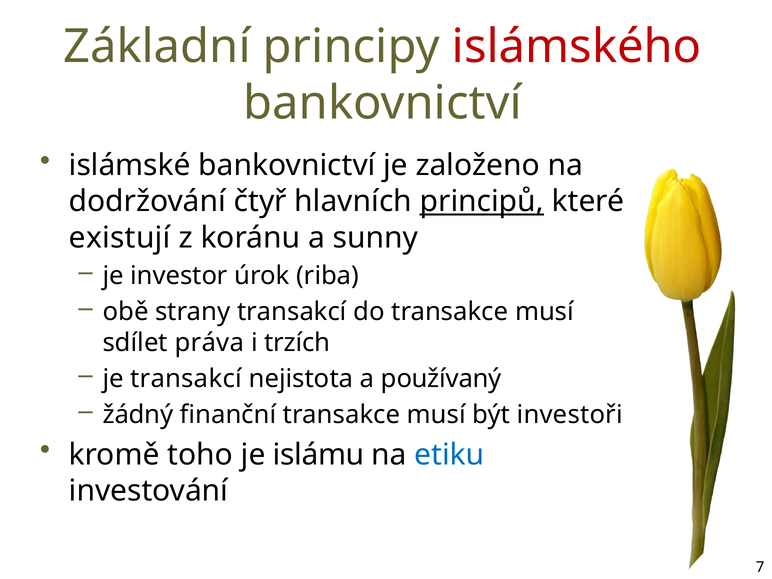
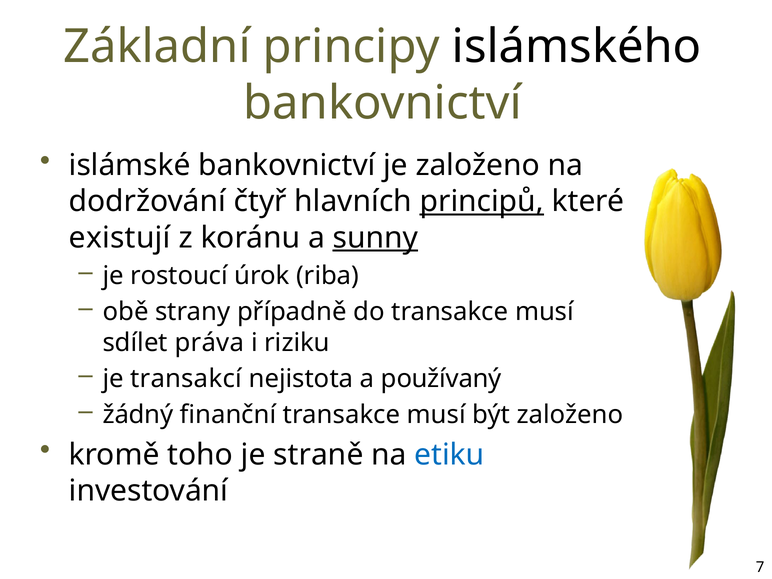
islámského colour: red -> black (577, 46)
sunny underline: none -> present (375, 238)
investor: investor -> rostoucí (179, 276)
strany transakcí: transakcí -> případně (292, 312)
trzích: trzích -> riziku (297, 343)
být investoři: investoři -> založeno (570, 415)
islámu: islámu -> straně (318, 455)
